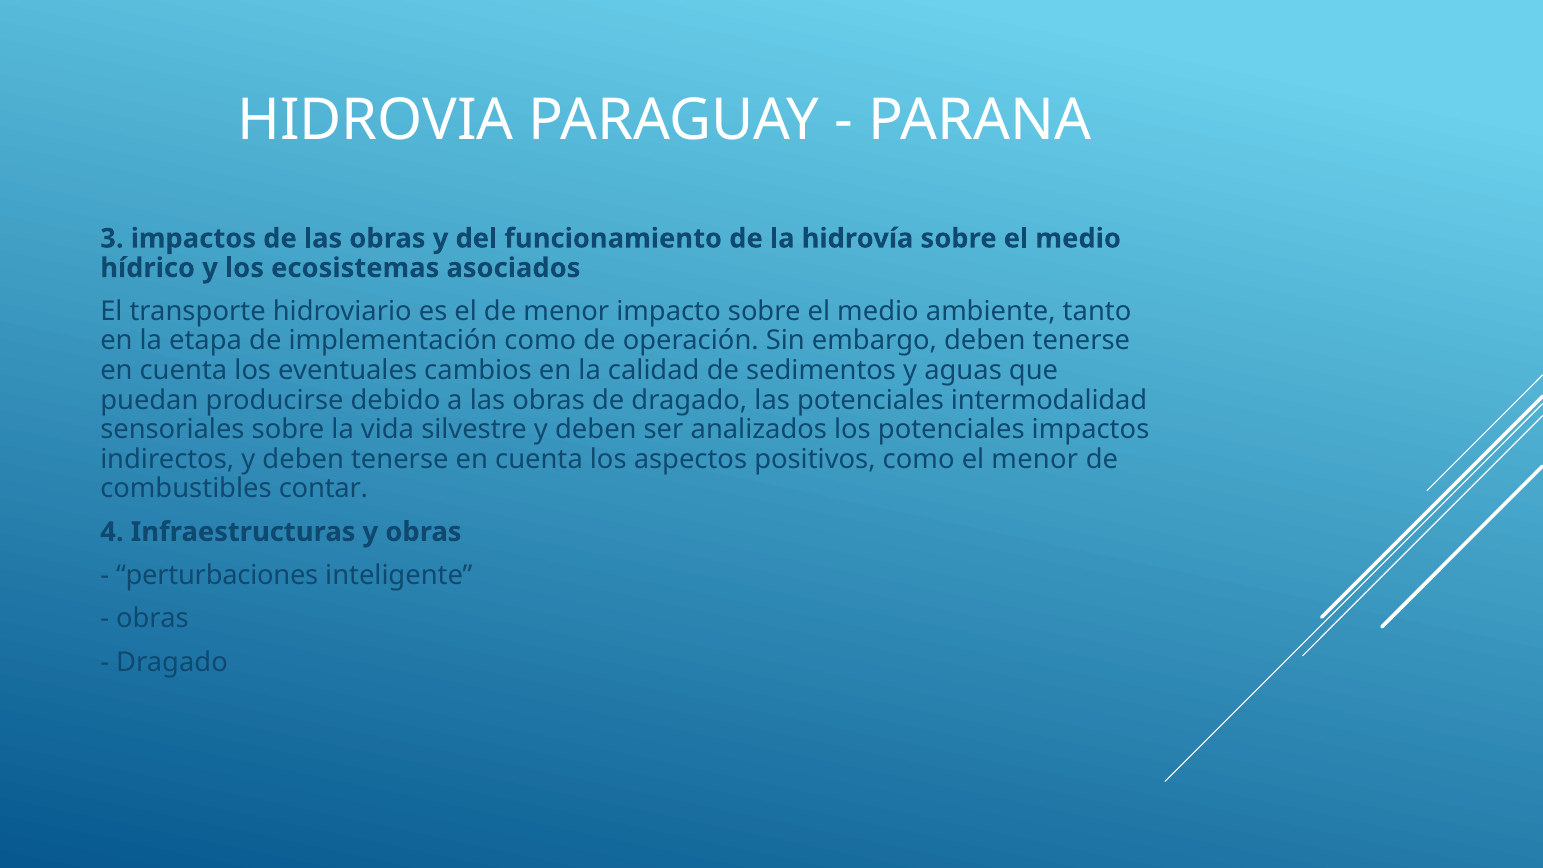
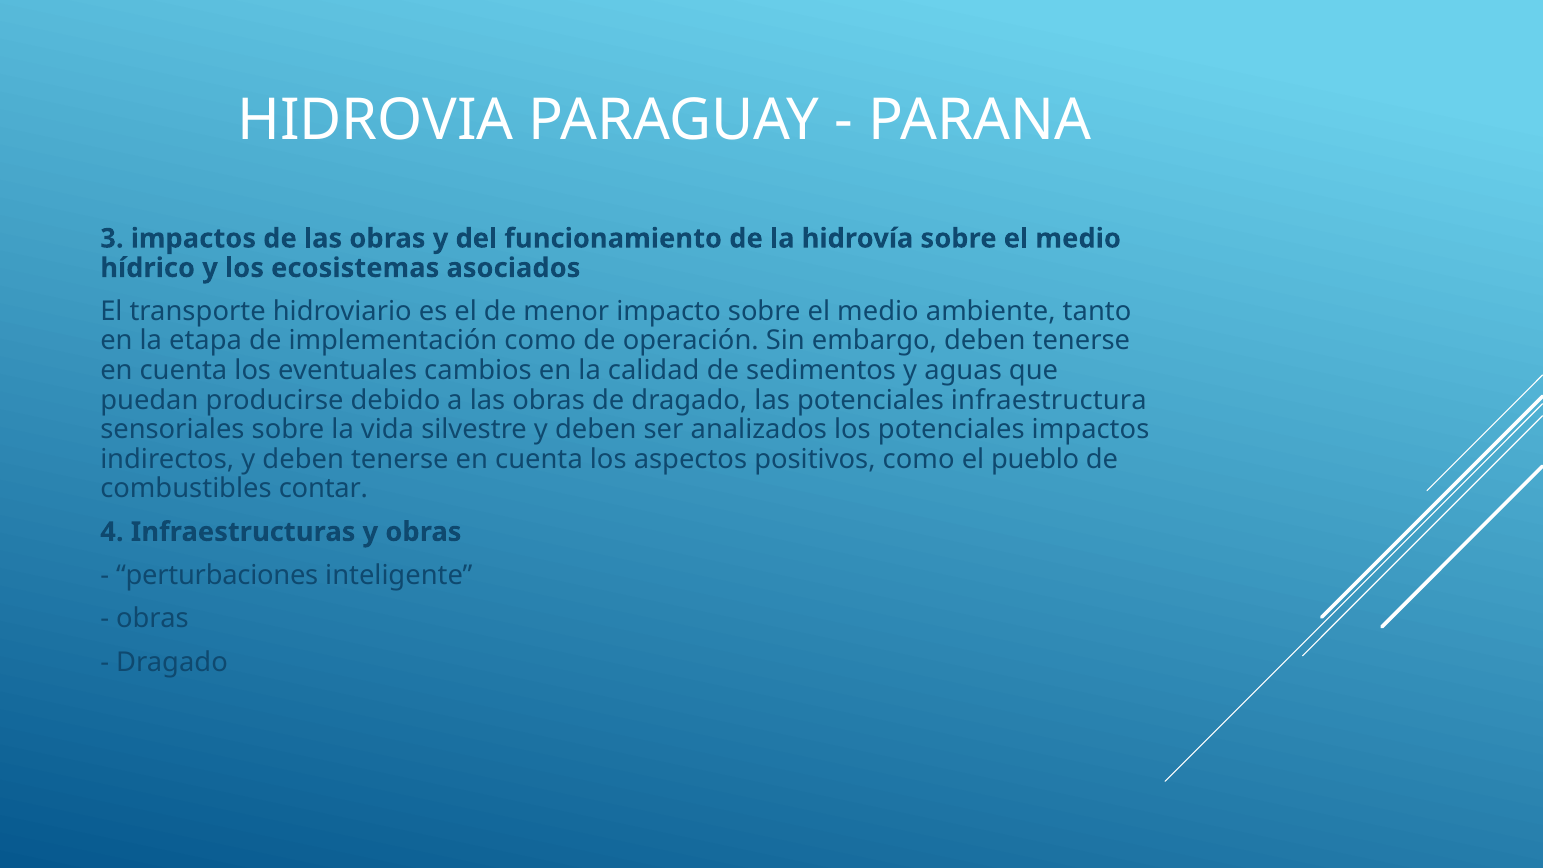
intermodalidad: intermodalidad -> infraestructura (1049, 400)
el menor: menor -> pueblo (1035, 459)
